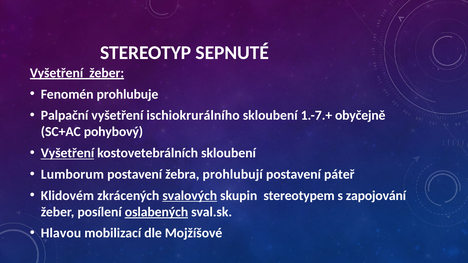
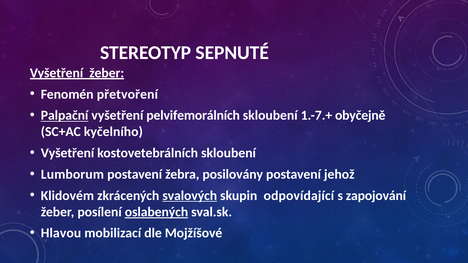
prohlubuje: prohlubuje -> přetvoření (127, 94)
Palpační underline: none -> present (65, 116)
ischiokrurálního: ischiokrurálního -> pelvifemorálních (193, 116)
pohybový: pohybový -> kyčelního (113, 132)
Vyšetření underline: present -> none (68, 153)
prohlubují: prohlubují -> posilovány (233, 174)
páteř: páteř -> jehož (339, 174)
stereotypem: stereotypem -> odpovídající (299, 196)
